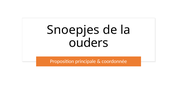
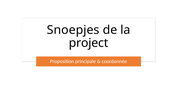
ouders: ouders -> project (89, 43)
